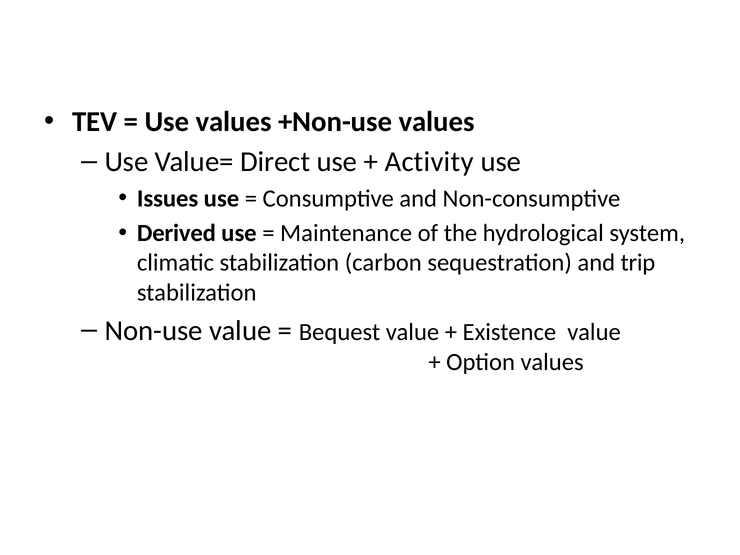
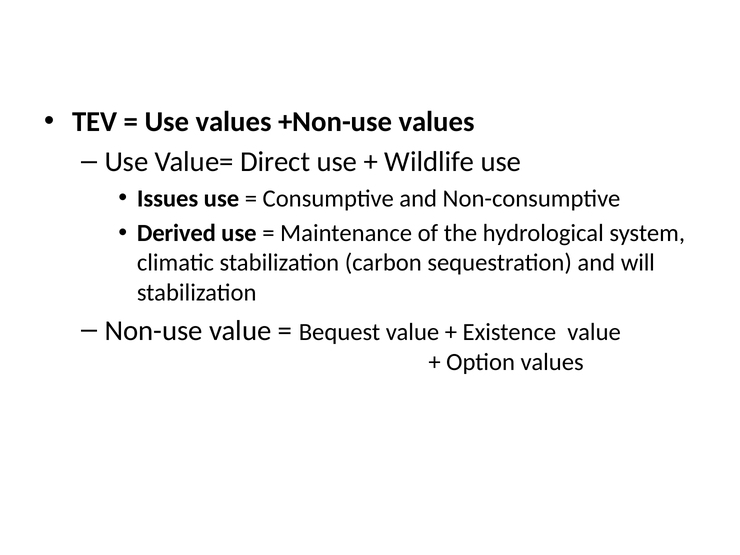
Activity: Activity -> Wildlife (429, 162)
trip: trip -> will (638, 263)
